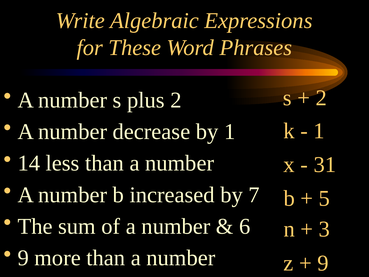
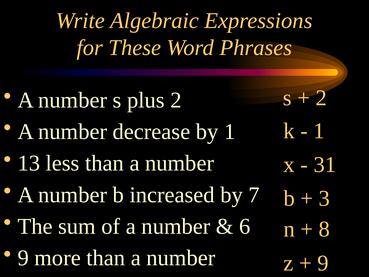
14: 14 -> 13 (29, 163)
5: 5 -> 3 (324, 198)
3: 3 -> 8 (324, 229)
